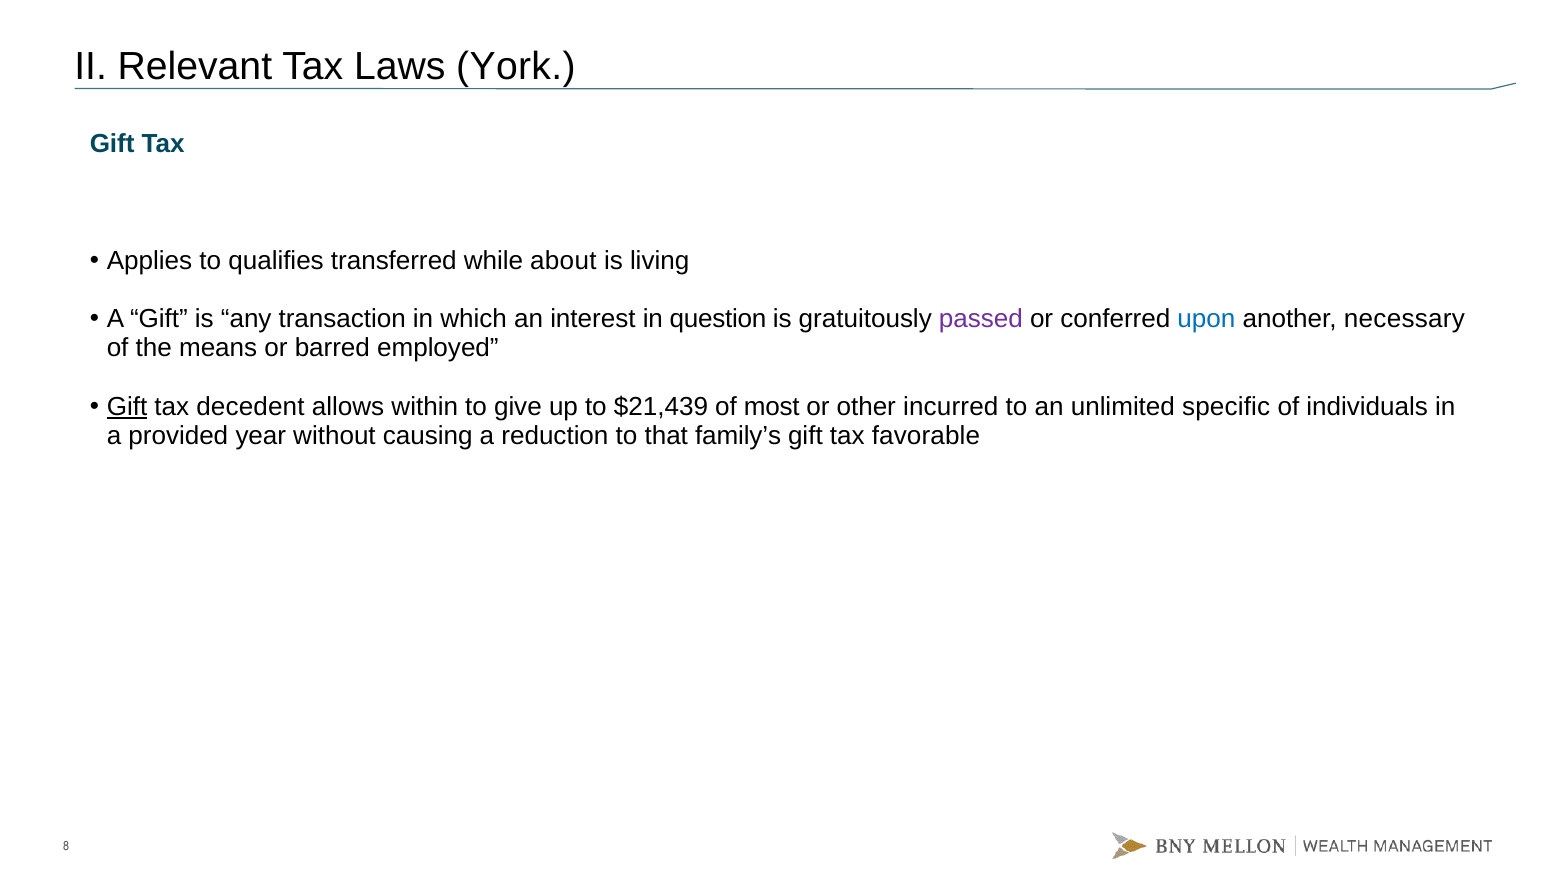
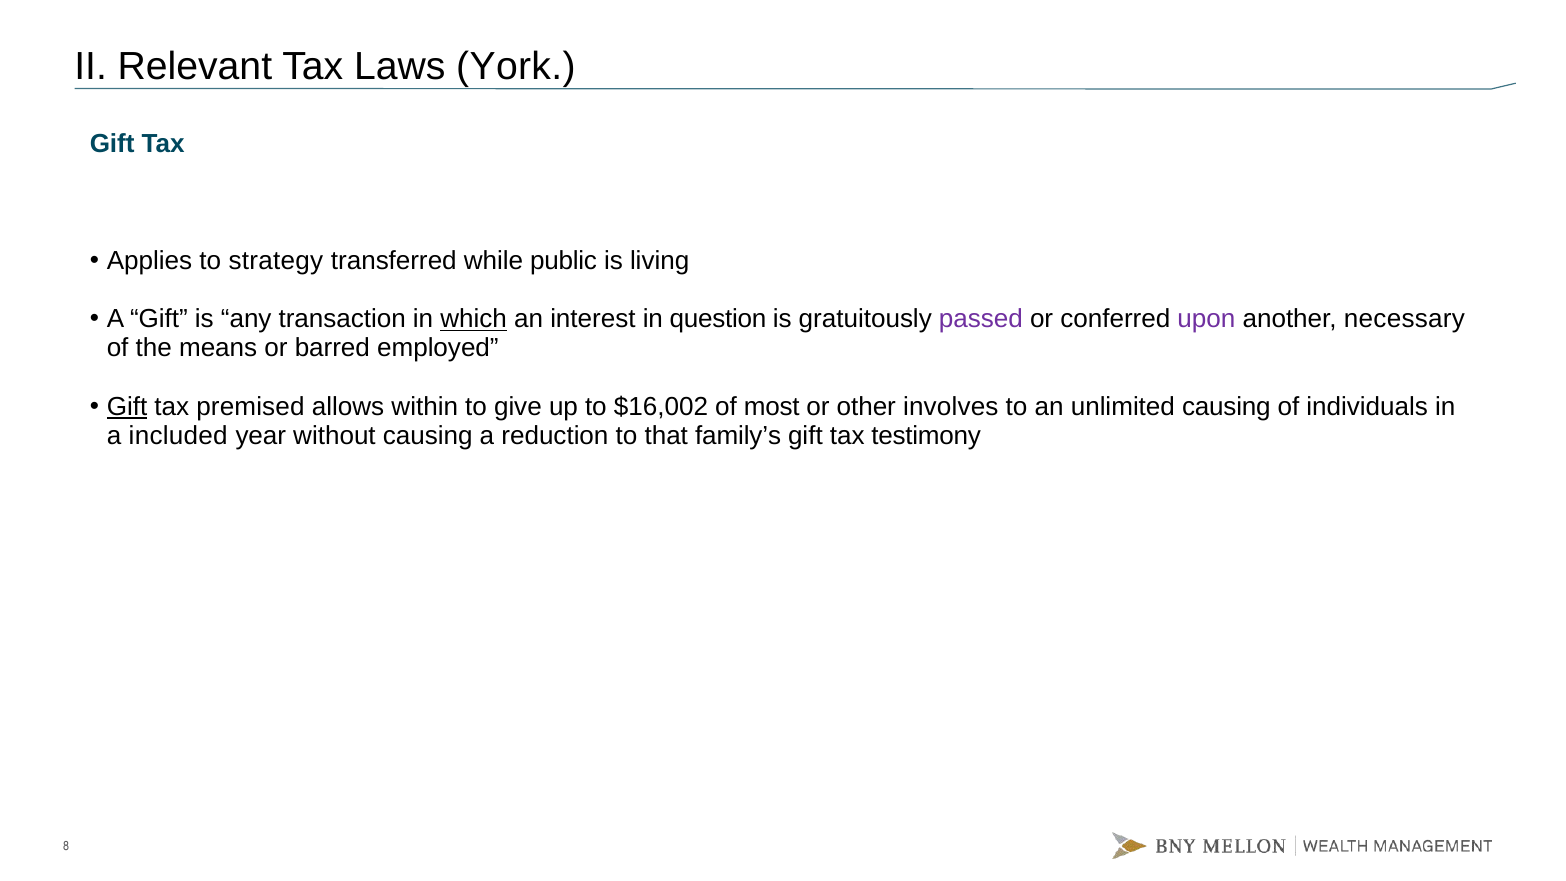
qualifies: qualifies -> strategy (276, 261)
about: about -> public (564, 261)
which underline: none -> present (474, 319)
upon colour: blue -> purple (1206, 319)
decedent: decedent -> premised (250, 407)
$21,439: $21,439 -> $16,002 (661, 407)
incurred: incurred -> involves (951, 407)
unlimited specific: specific -> causing (1226, 407)
provided: provided -> included (178, 436)
favorable: favorable -> testimony (926, 436)
